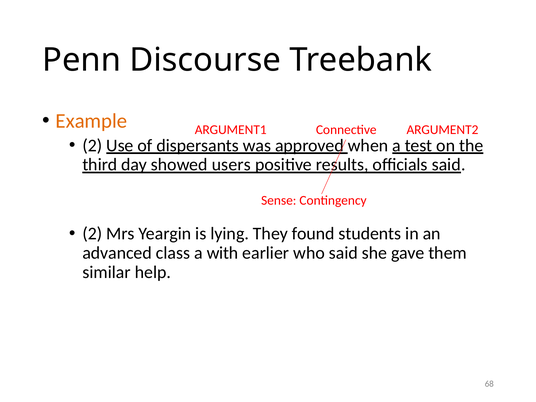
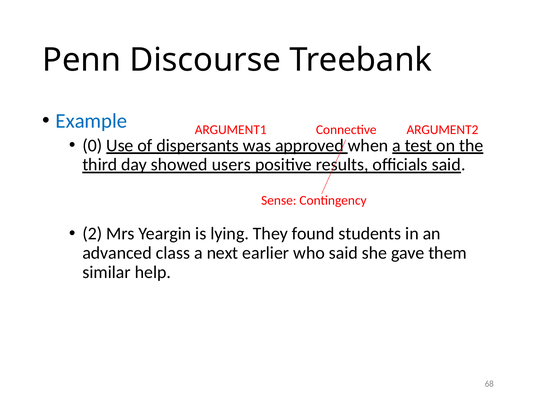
Example colour: orange -> blue (91, 121)
2: 2 -> 0 (92, 145)
with: with -> next (222, 253)
